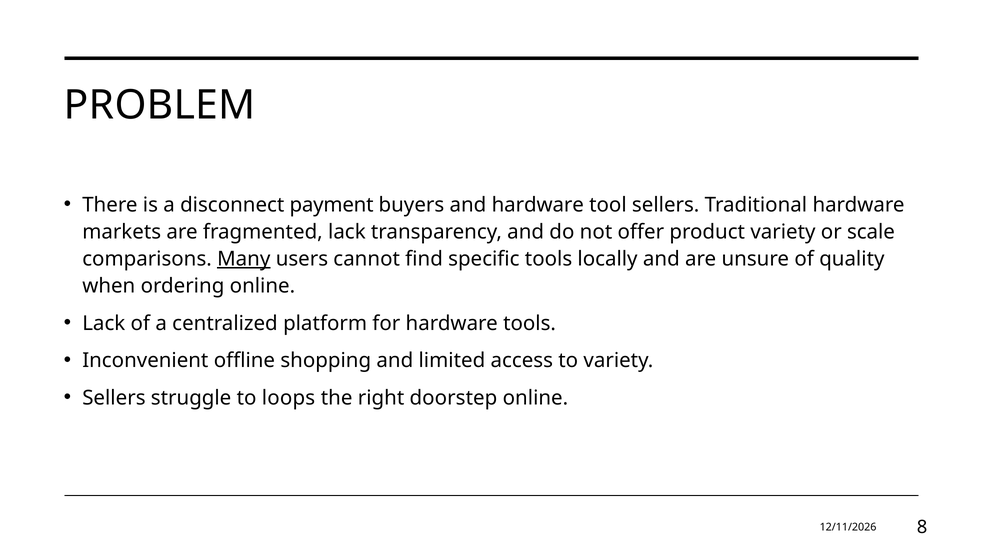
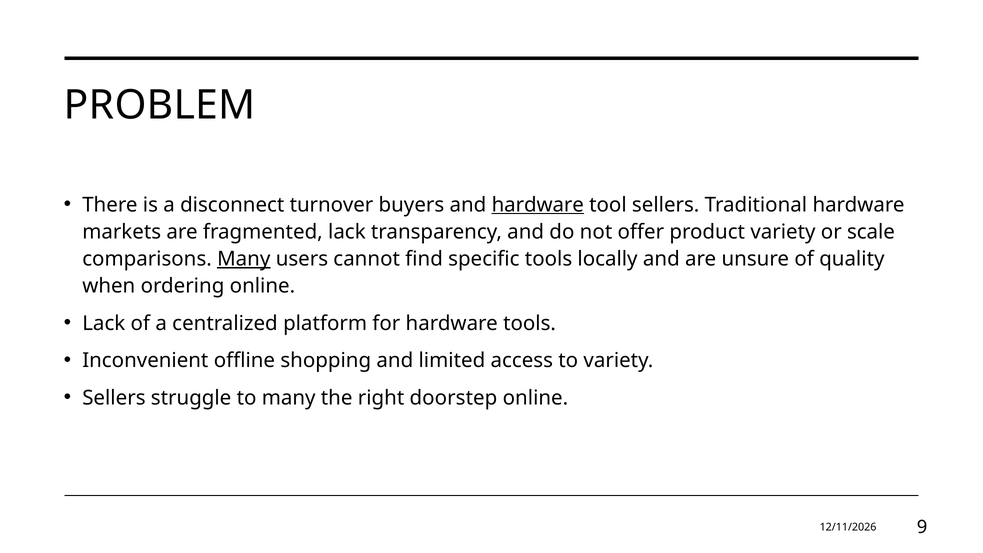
payment: payment -> turnover (331, 205)
hardware underline: none -> present (538, 205)
to loops: loops -> many (289, 398)
8: 8 -> 9 (922, 527)
